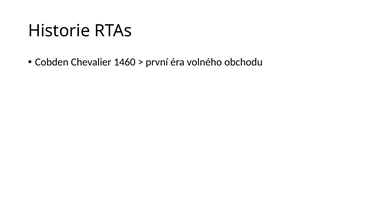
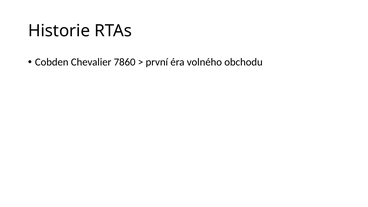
1460: 1460 -> 7860 (125, 62)
